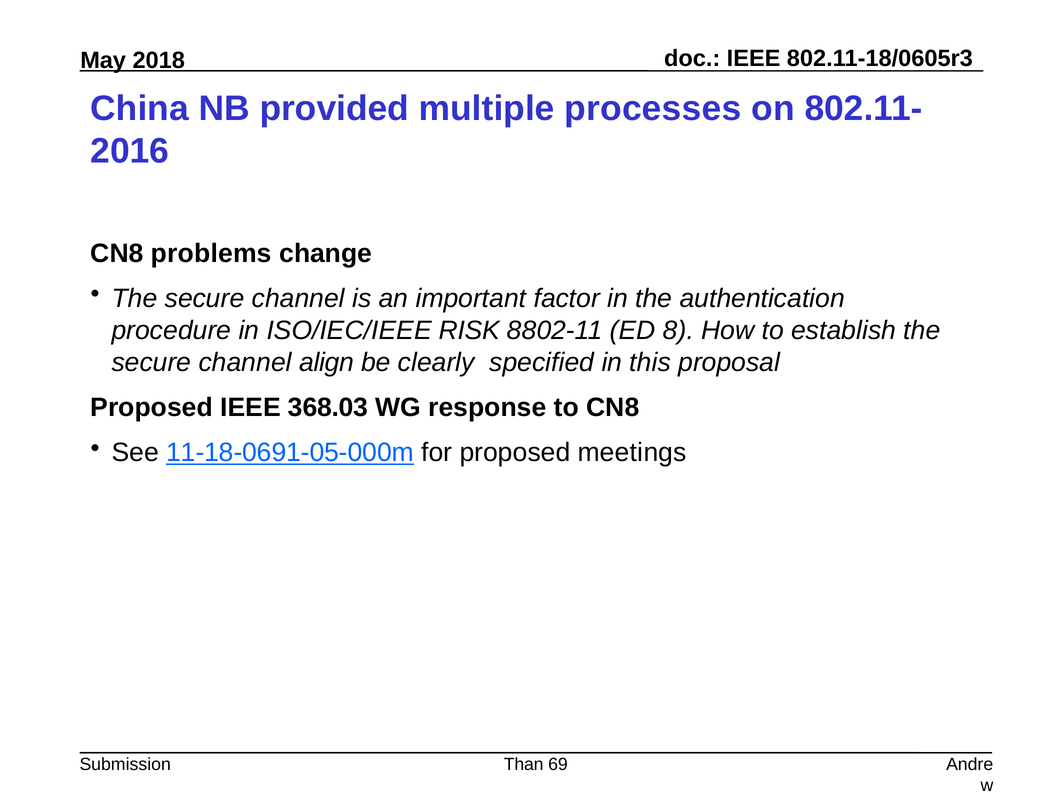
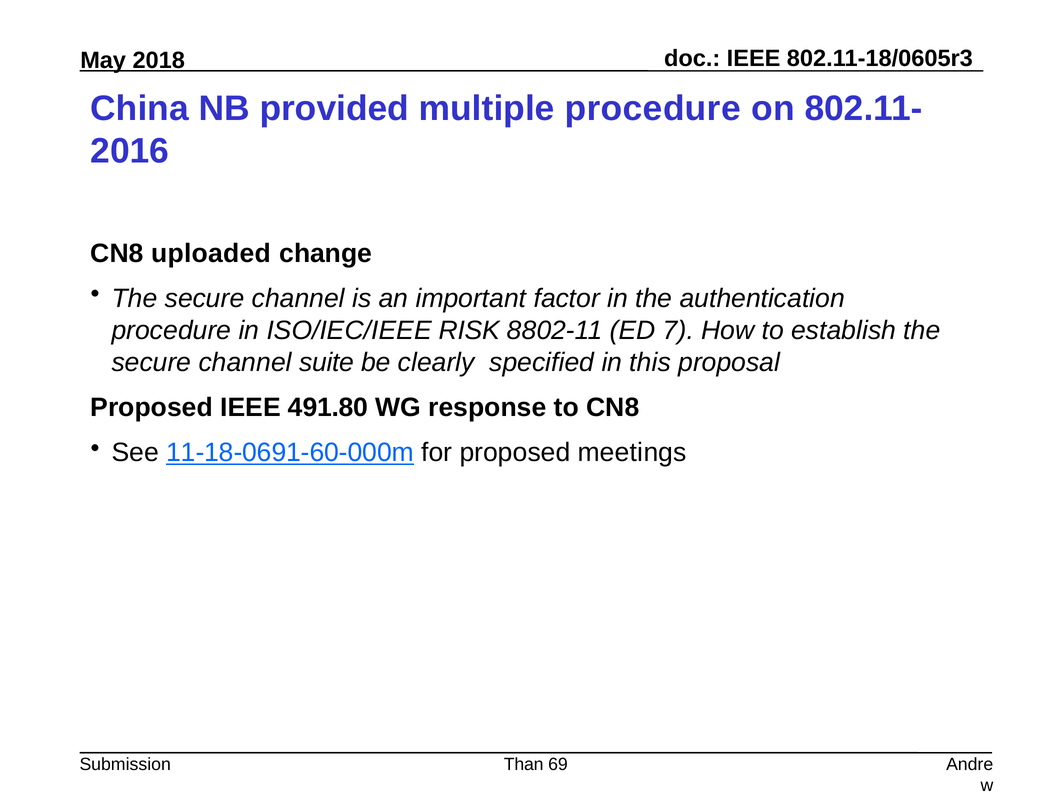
multiple processes: processes -> procedure (653, 109)
problems: problems -> uploaded (211, 253)
8: 8 -> 7 (678, 331)
align: align -> suite (327, 362)
368.03: 368.03 -> 491.80 (328, 408)
11-18-0691-05-000m: 11-18-0691-05-000m -> 11-18-0691-60-000m (290, 453)
